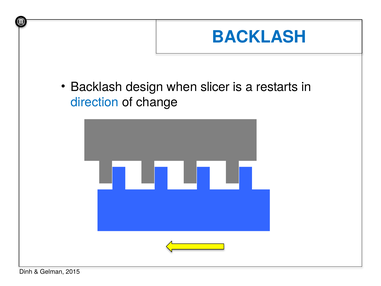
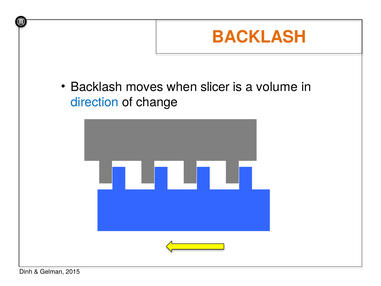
BACKLASH colour: blue -> orange (259, 37)
design: design -> moves (145, 87)
restarts: restarts -> volume (277, 87)
